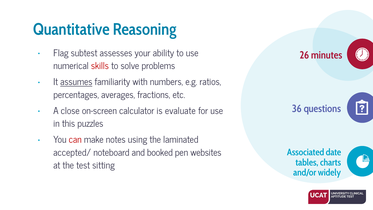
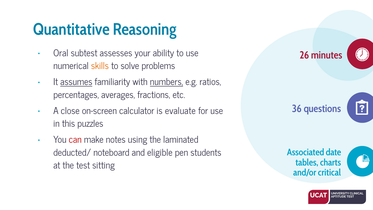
Flag: Flag -> Oral (61, 53)
skills colour: red -> orange (100, 66)
numbers underline: none -> present (166, 82)
accepted/: accepted/ -> deducted/ (72, 153)
booked: booked -> eligible (160, 153)
websites: websites -> students (206, 153)
widely: widely -> critical (329, 172)
